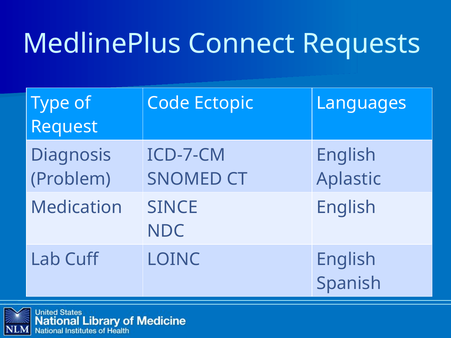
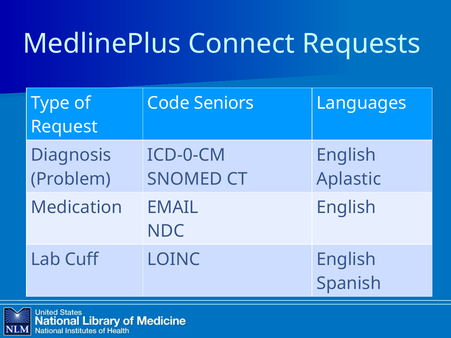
Ectopic: Ectopic -> Seniors (224, 103)
ICD-7-CM: ICD-7-CM -> ICD-0-CM (186, 155)
SINCE: SINCE -> EMAIL (173, 207)
